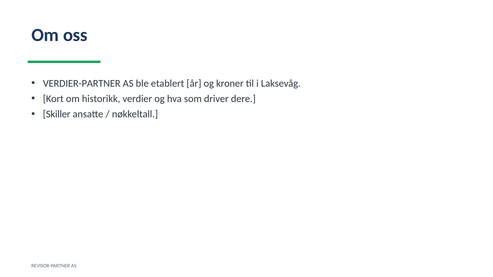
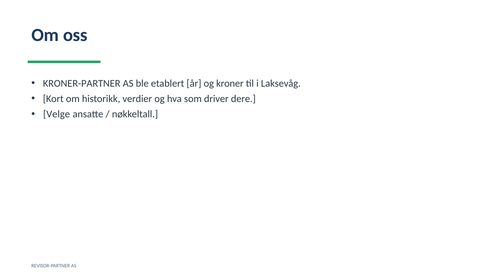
VERDIER-PARTNER: VERDIER-PARTNER -> KRONER-PARTNER (82, 83)
Skiller: Skiller -> Velge (57, 114)
